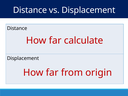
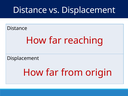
calculate: calculate -> reaching (84, 41)
